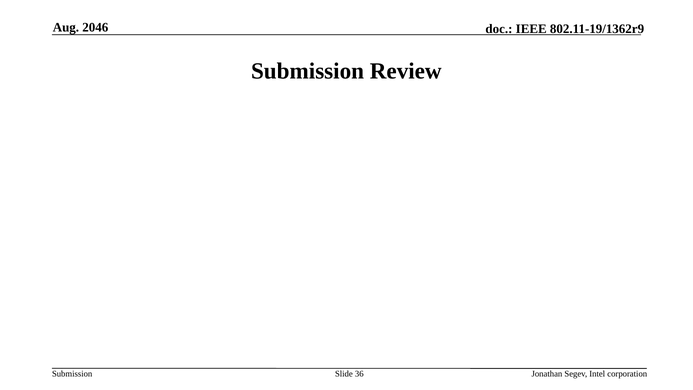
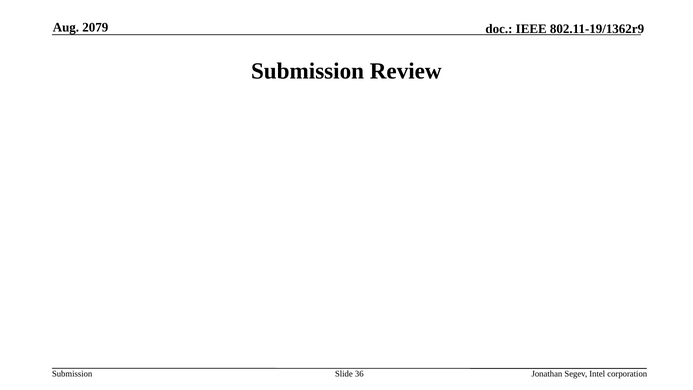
2046: 2046 -> 2079 (95, 28)
